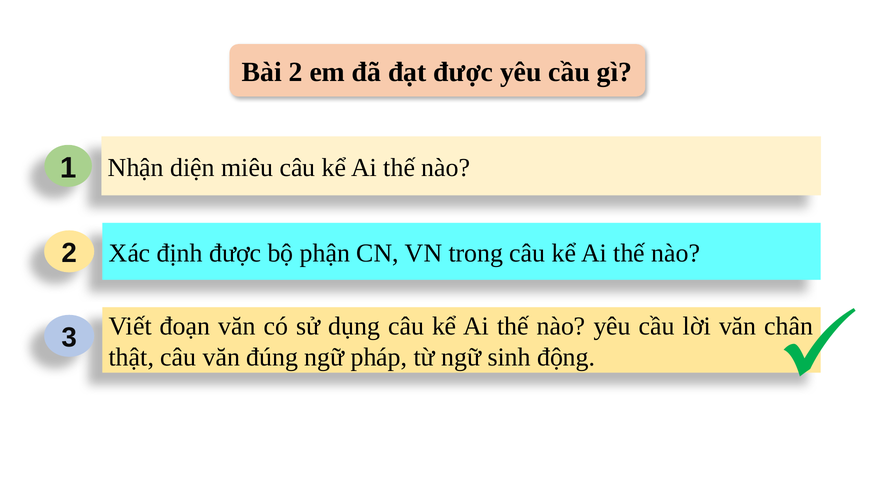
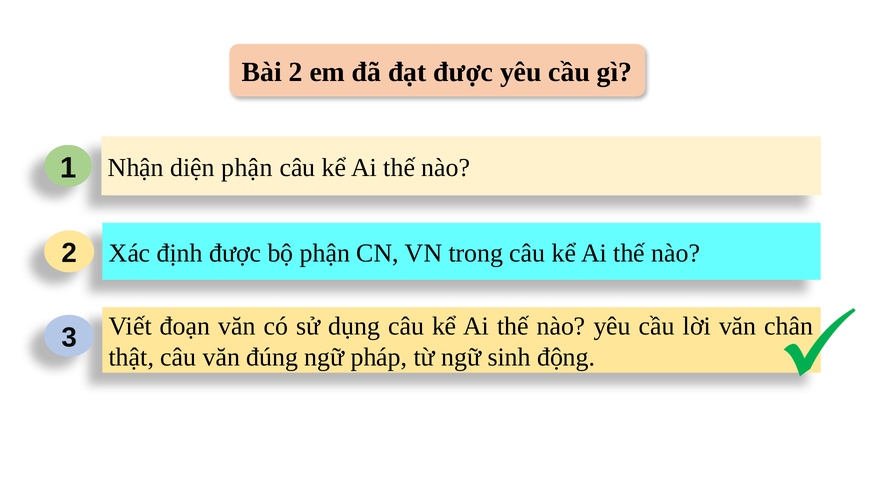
diện miêu: miêu -> phận (247, 168)
